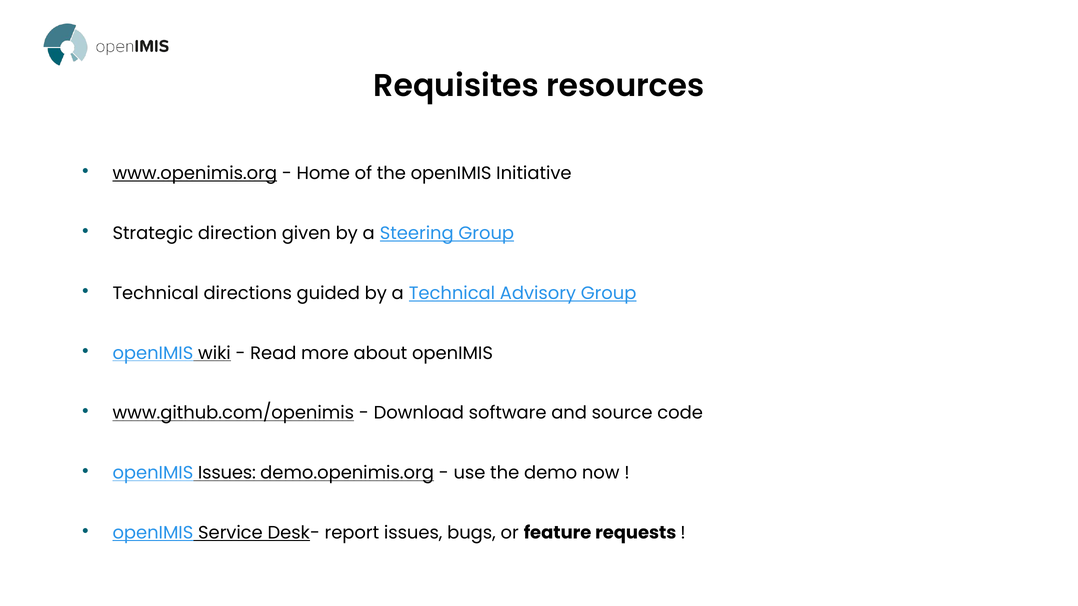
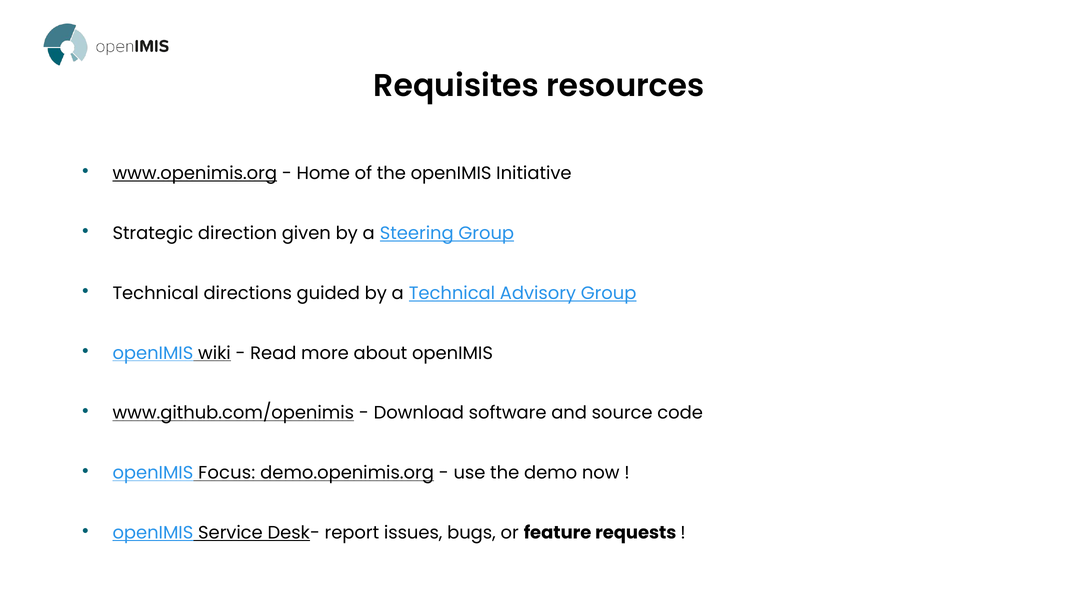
openIMIS Issues: Issues -> Focus (227, 473)
